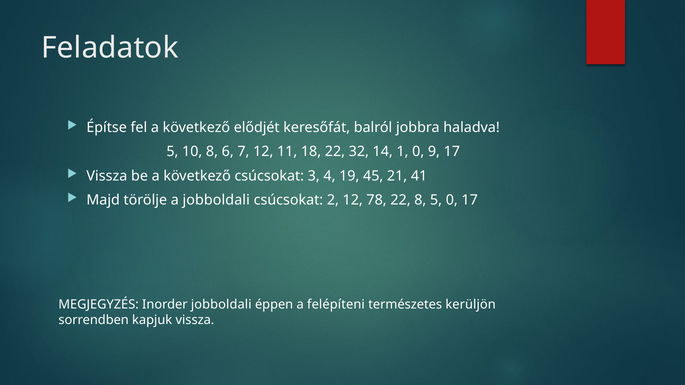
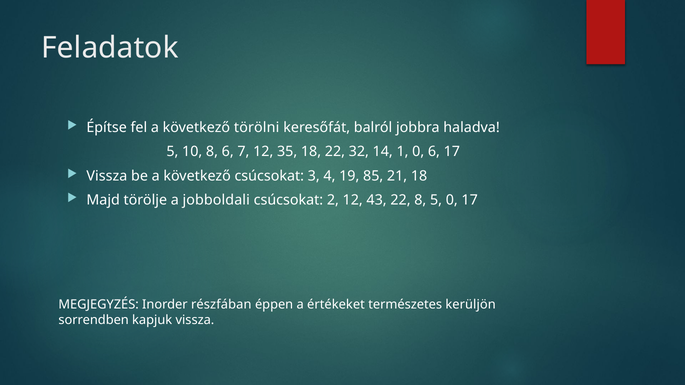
elődjét: elődjét -> törölni (257, 127)
11: 11 -> 35 (287, 152)
0 9: 9 -> 6 (434, 152)
45: 45 -> 85 (373, 176)
21 41: 41 -> 18 (419, 176)
78: 78 -> 43 (377, 200)
Inorder jobboldali: jobboldali -> részfában (221, 305)
felépíteni: felépíteni -> értékeket (336, 305)
